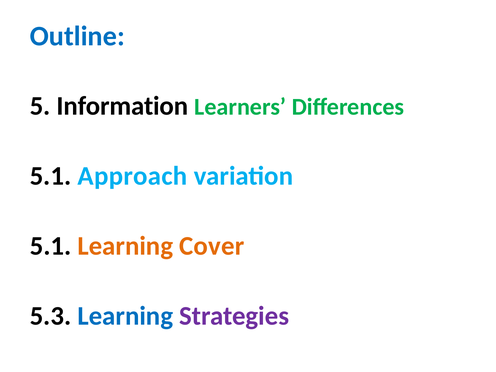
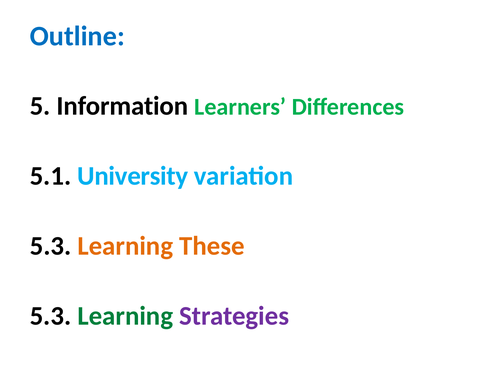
Approach: Approach -> University (133, 176)
5.1: 5.1 -> 5.3 (51, 246)
Cover: Cover -> These (212, 246)
Learning colour: blue -> green (125, 316)
